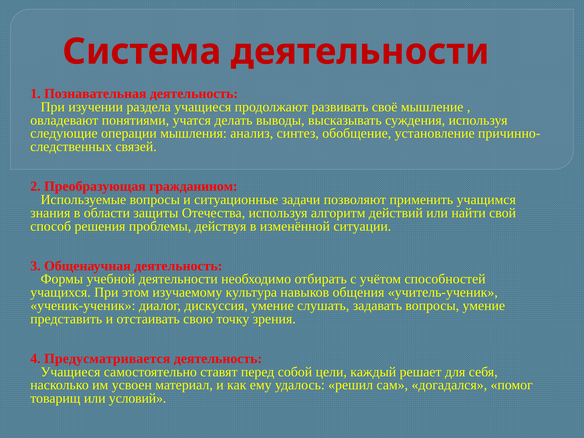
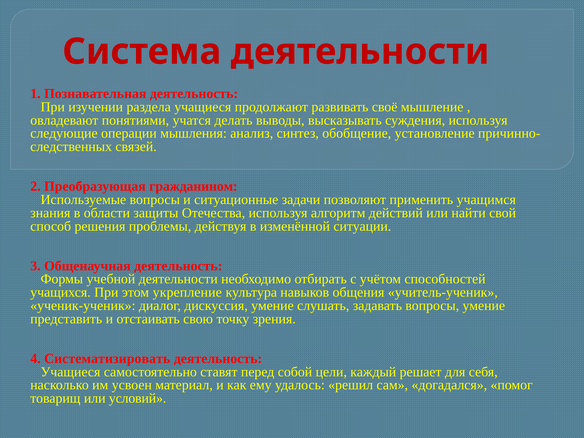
изучаемому: изучаемому -> укрепление (187, 292)
Предусматривается: Предусматривается -> Систематизировать (107, 359)
